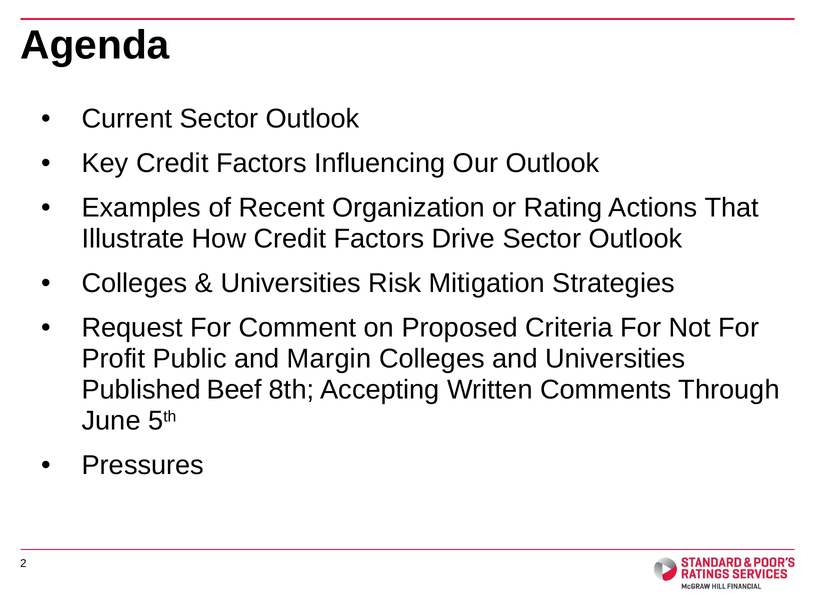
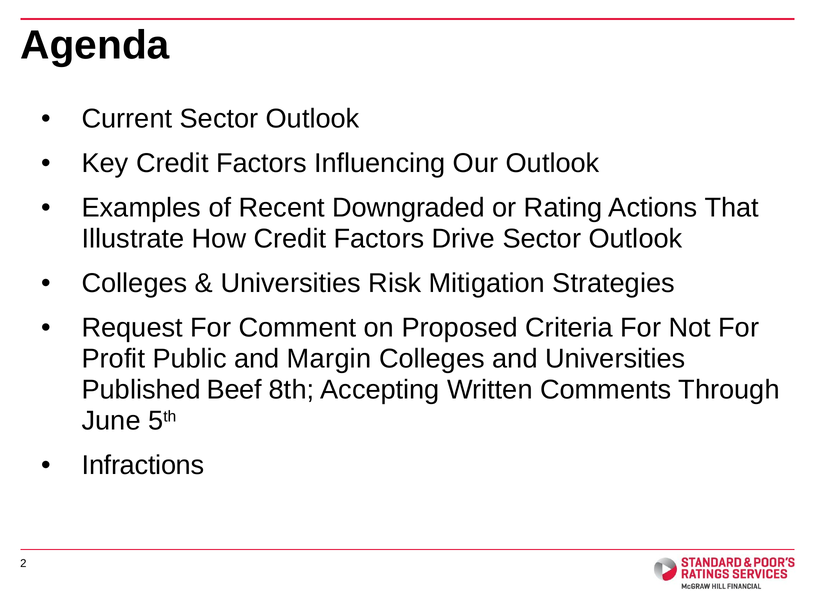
Organization: Organization -> Downgraded (409, 208)
Pressures: Pressures -> Infractions (143, 466)
